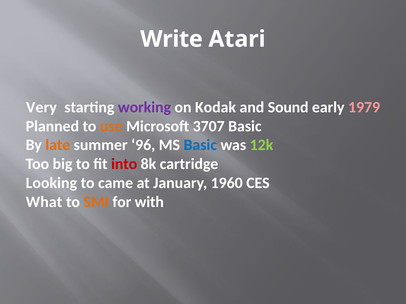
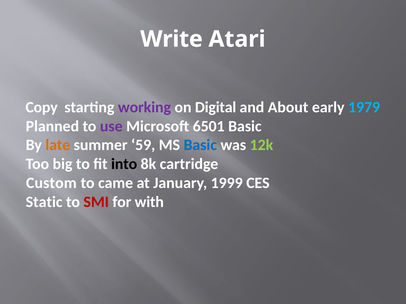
Very: Very -> Copy (42, 107)
Kodak: Kodak -> Digital (216, 107)
Sound: Sound -> About (288, 107)
1979 colour: pink -> light blue (364, 107)
use colour: orange -> purple (111, 126)
3707: 3707 -> 6501 (209, 126)
96: 96 -> 59 (143, 145)
into colour: red -> black (124, 164)
Looking: Looking -> Custom (51, 183)
1960: 1960 -> 1999 (227, 183)
What: What -> Static (44, 202)
SMI colour: orange -> red (96, 202)
